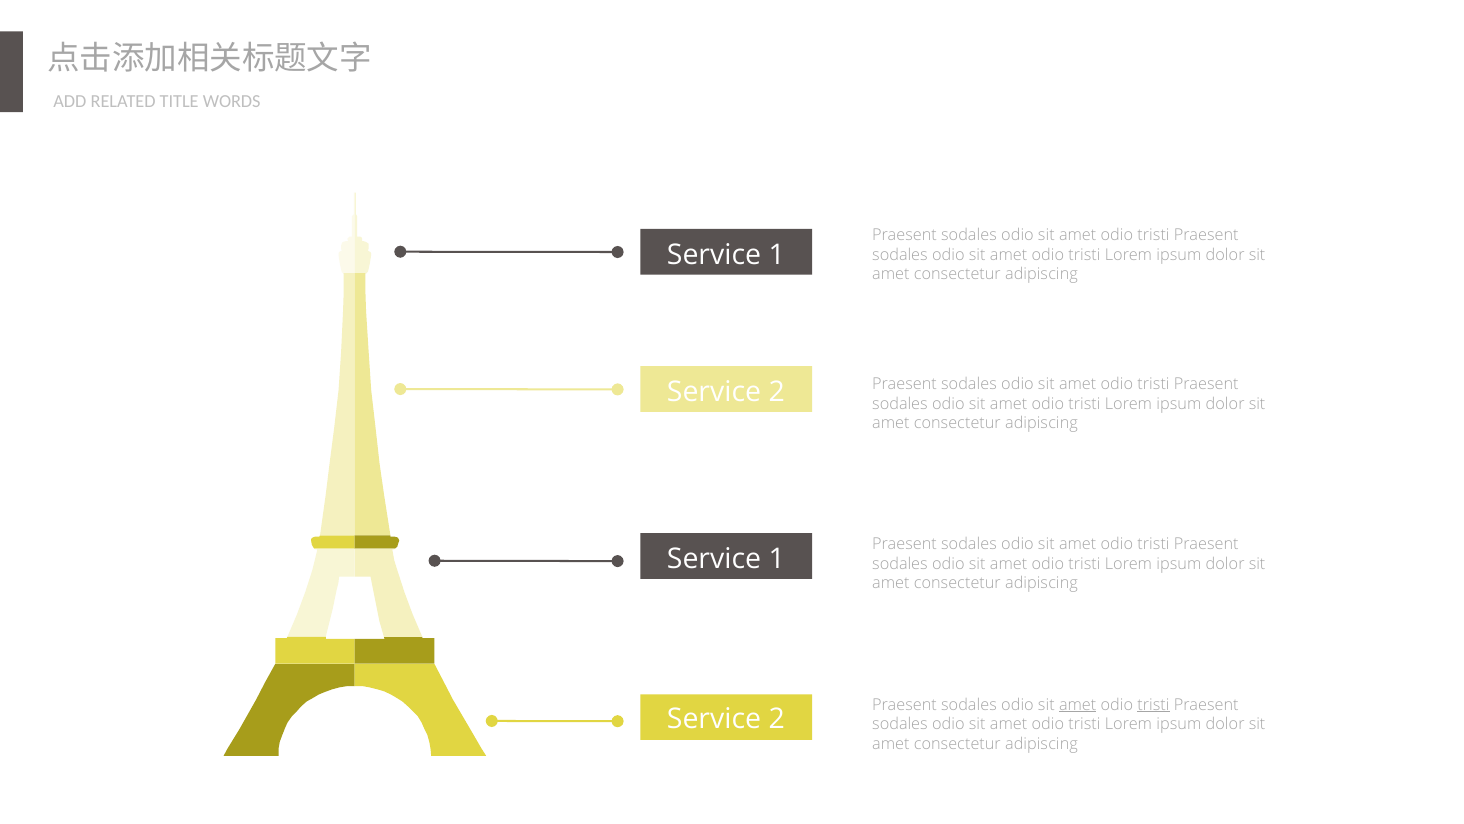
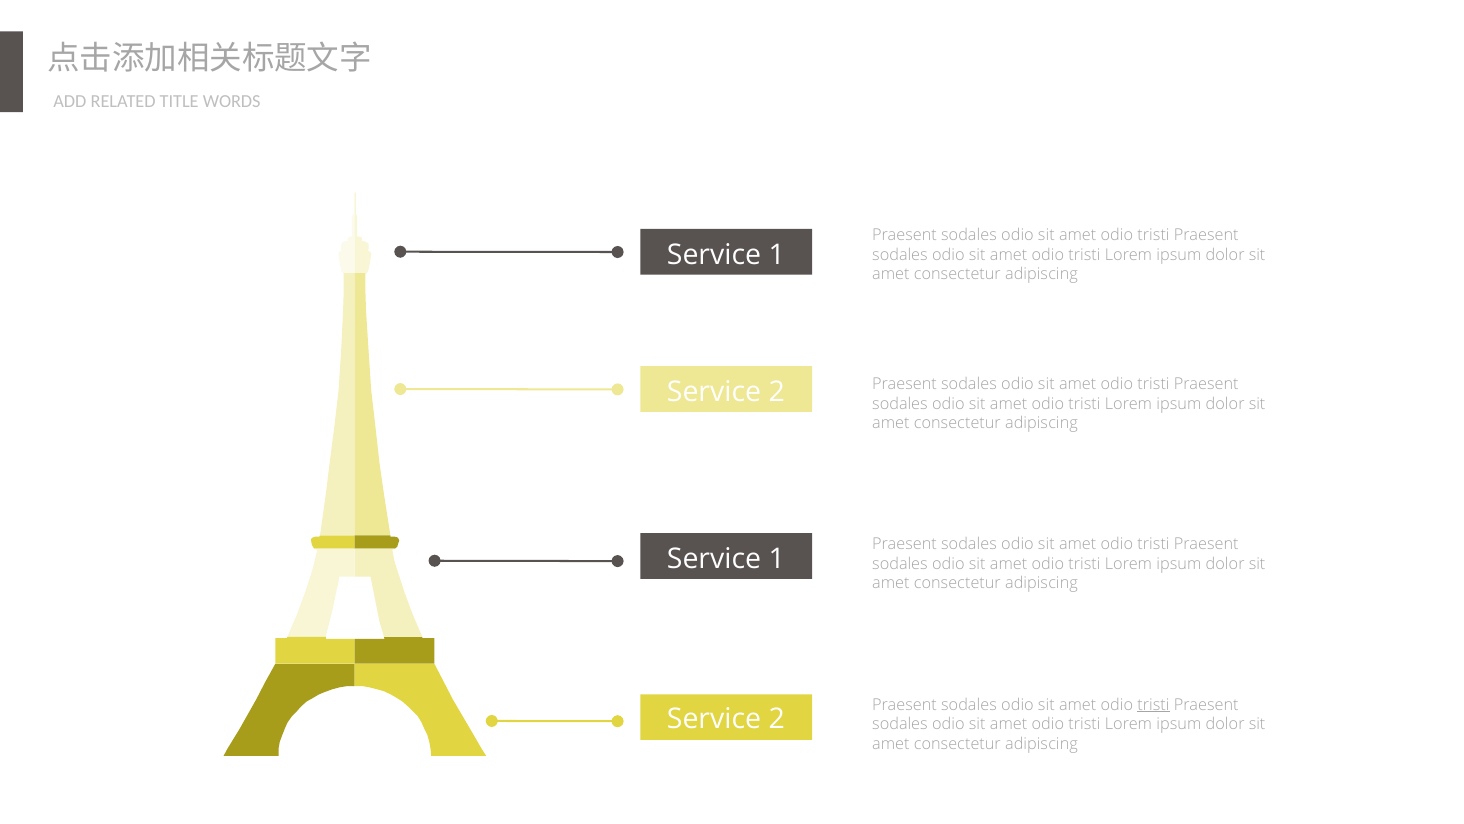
amet underline: present -> none (1078, 705)
